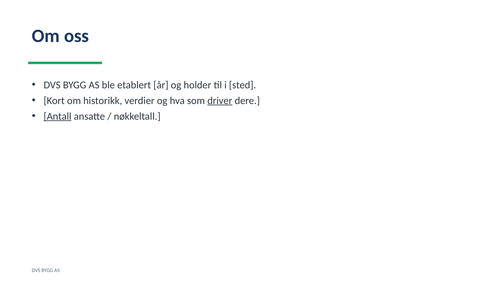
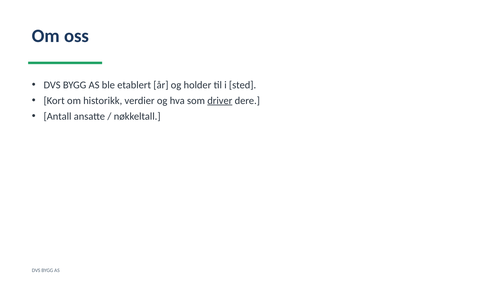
Antall underline: present -> none (58, 116)
